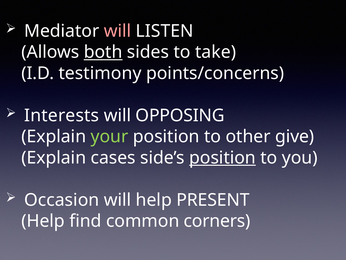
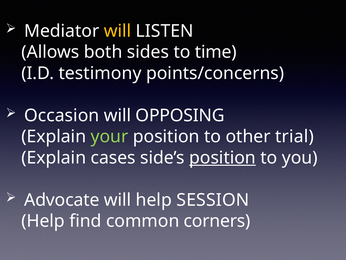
will colour: pink -> yellow (118, 31)
both underline: present -> none (103, 52)
take: take -> time (216, 52)
Interests: Interests -> Occasion (62, 115)
give: give -> trial (294, 136)
Occasion: Occasion -> Advocate (62, 200)
PRESENT: PRESENT -> SESSION (213, 200)
